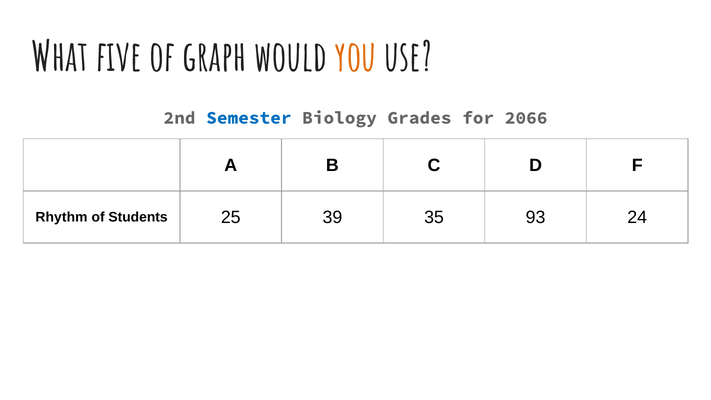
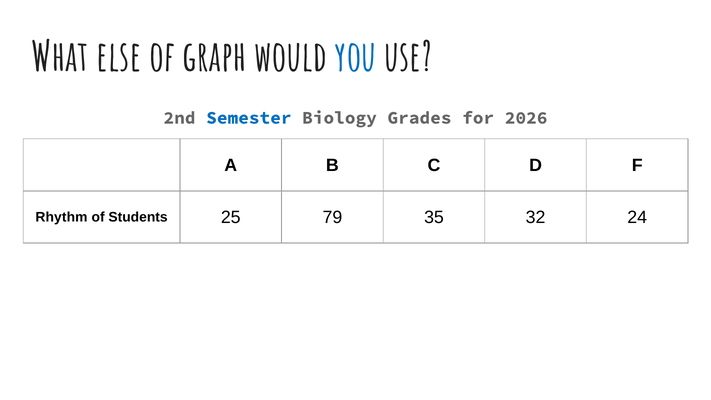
five: five -> else (119, 58)
you colour: orange -> blue (356, 58)
2066: 2066 -> 2026 (526, 118)
39: 39 -> 79 (332, 217)
93: 93 -> 32 (536, 217)
